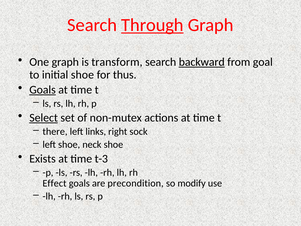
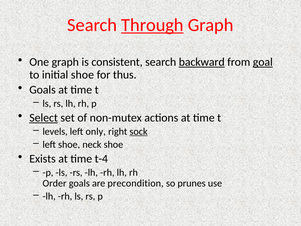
transform: transform -> consistent (117, 62)
goal underline: none -> present (263, 62)
Goals underline: present -> none (43, 90)
there: there -> levels (55, 131)
links: links -> only (96, 131)
sock underline: none -> present (139, 131)
t-3: t-3 -> t-4 (101, 159)
Effect: Effect -> Order (55, 183)
modify: modify -> prunes (192, 183)
